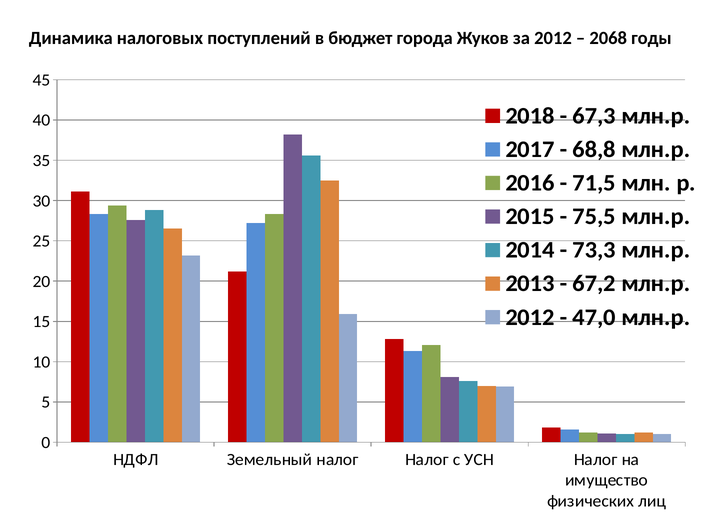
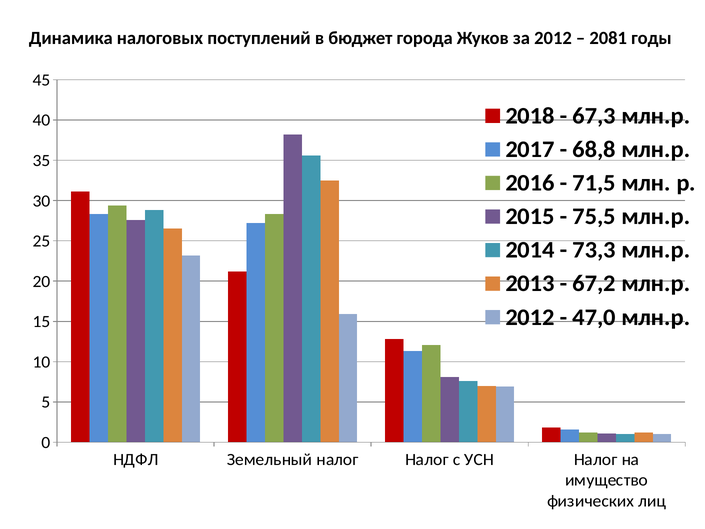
2068: 2068 -> 2081 (608, 38)
